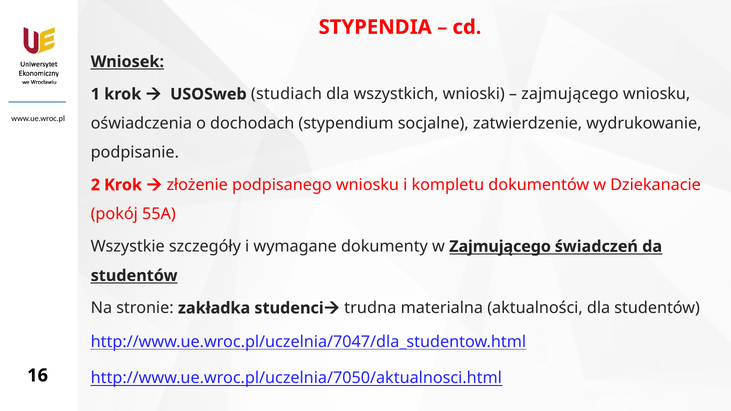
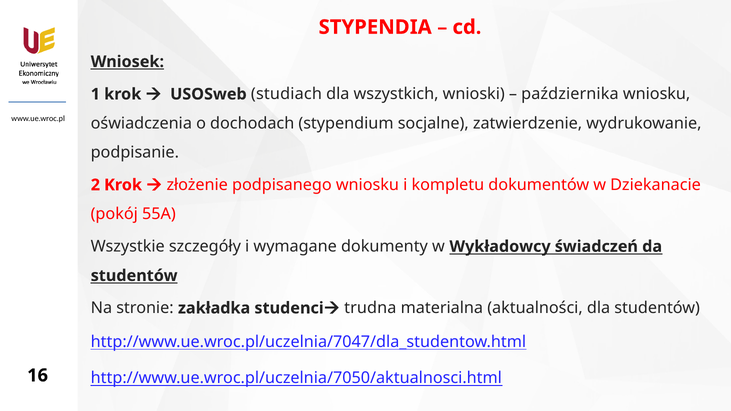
zajmującego: zajmującego -> października (570, 94)
w Zajmującego: Zajmującego -> Wykładowcy (500, 247)
